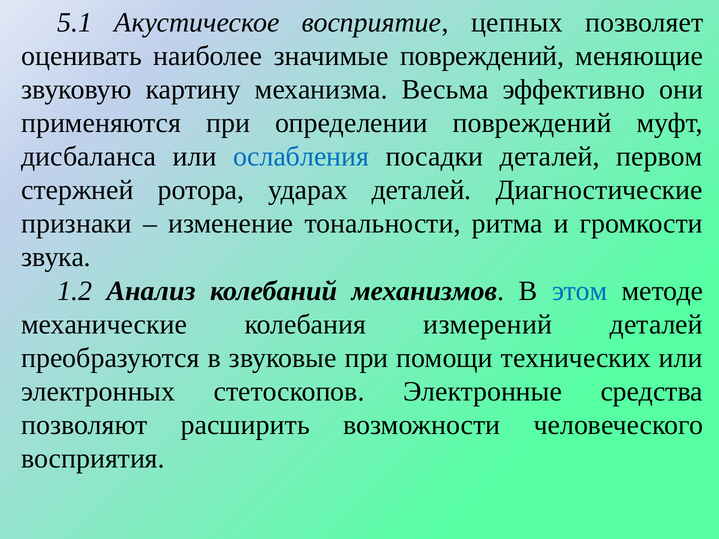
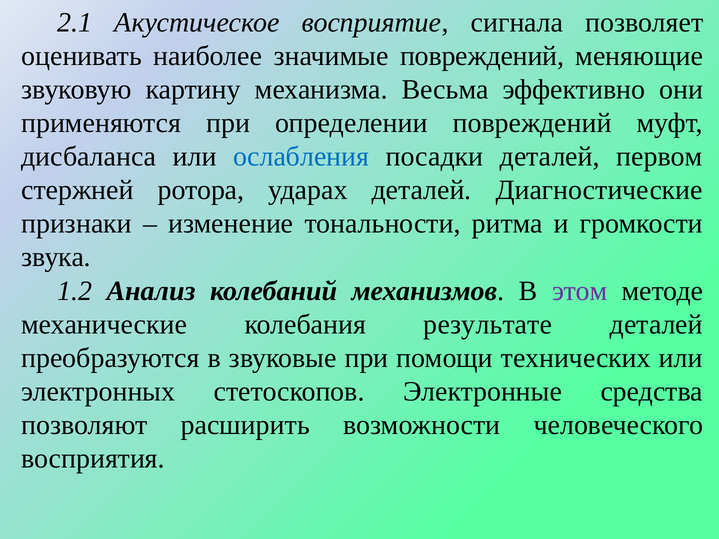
5.1: 5.1 -> 2.1 (75, 22)
цепных: цепных -> сигнала (517, 22)
этом colour: blue -> purple (580, 291)
измерений: измерений -> результате (488, 324)
